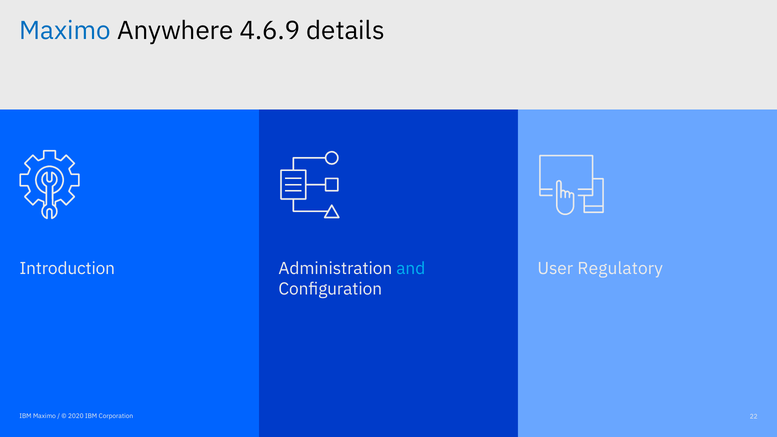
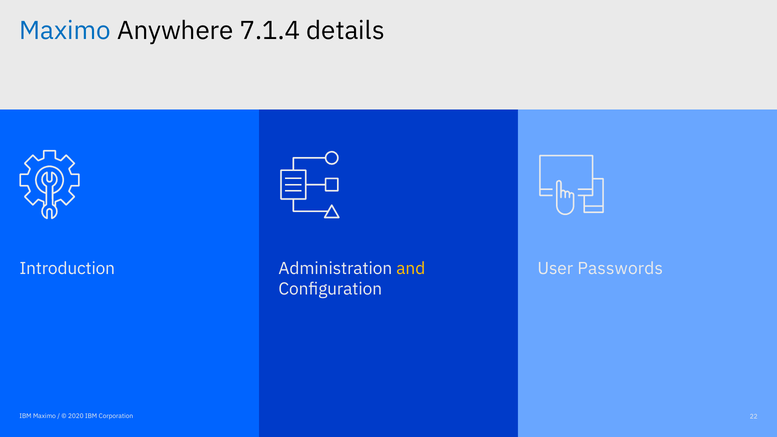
4.6.9: 4.6.9 -> 7.1.4 (270, 31)
and colour: light blue -> yellow (411, 269)
Regulatory: Regulatory -> Passwords (620, 269)
